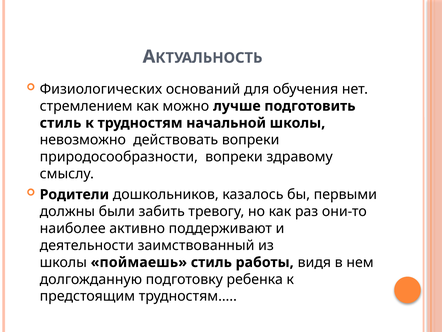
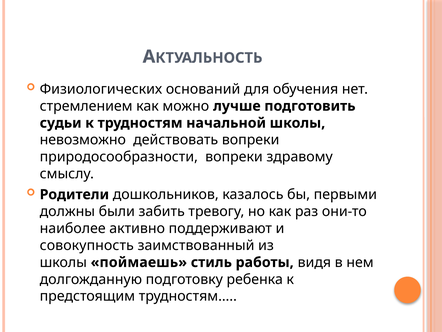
стиль: стиль -> судьи (61, 123)
деятельности: деятельности -> совокупность (87, 245)
